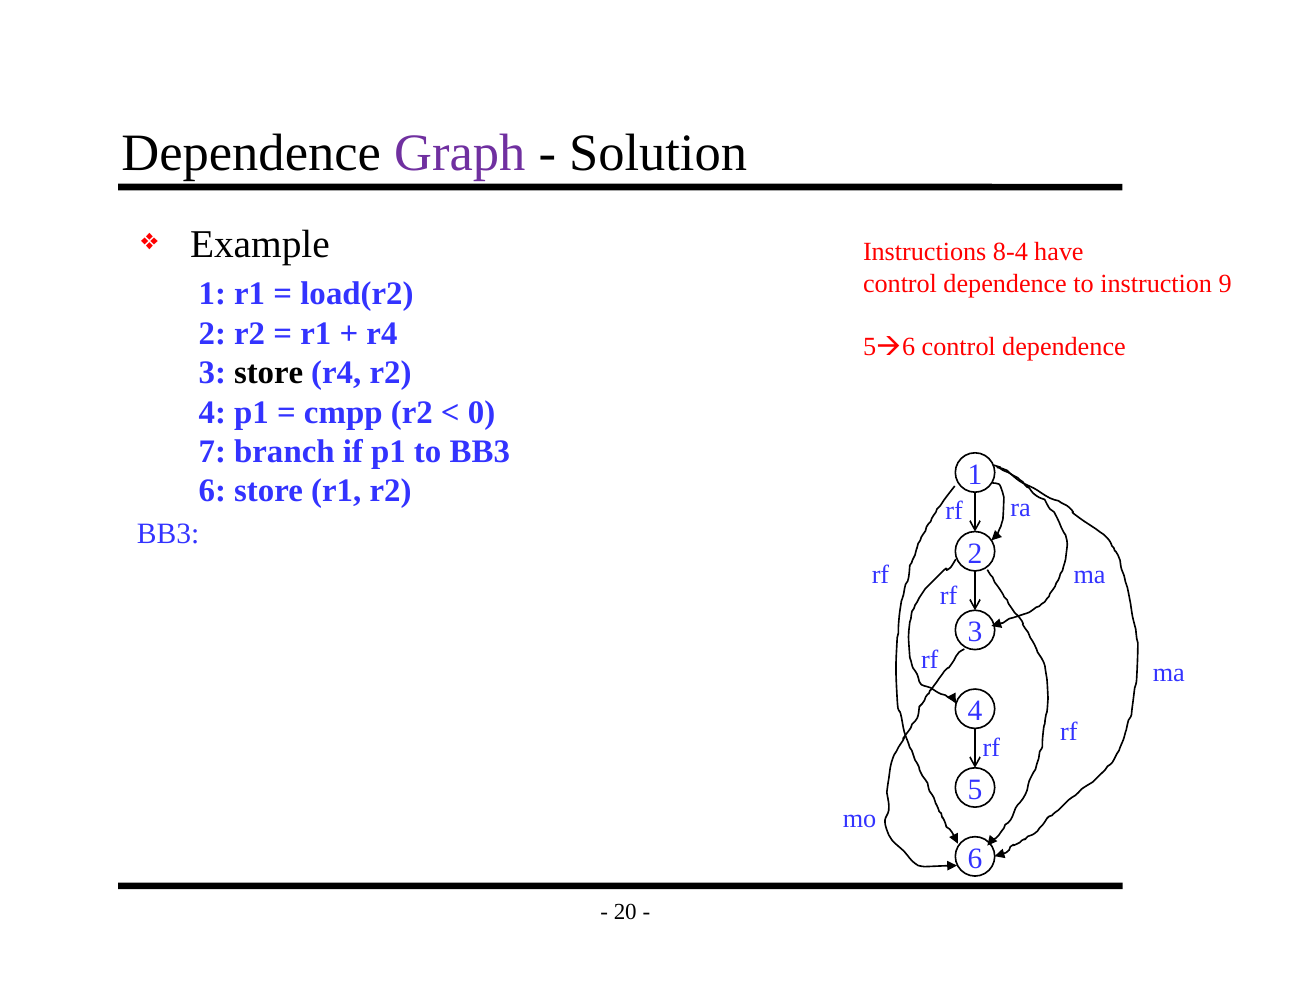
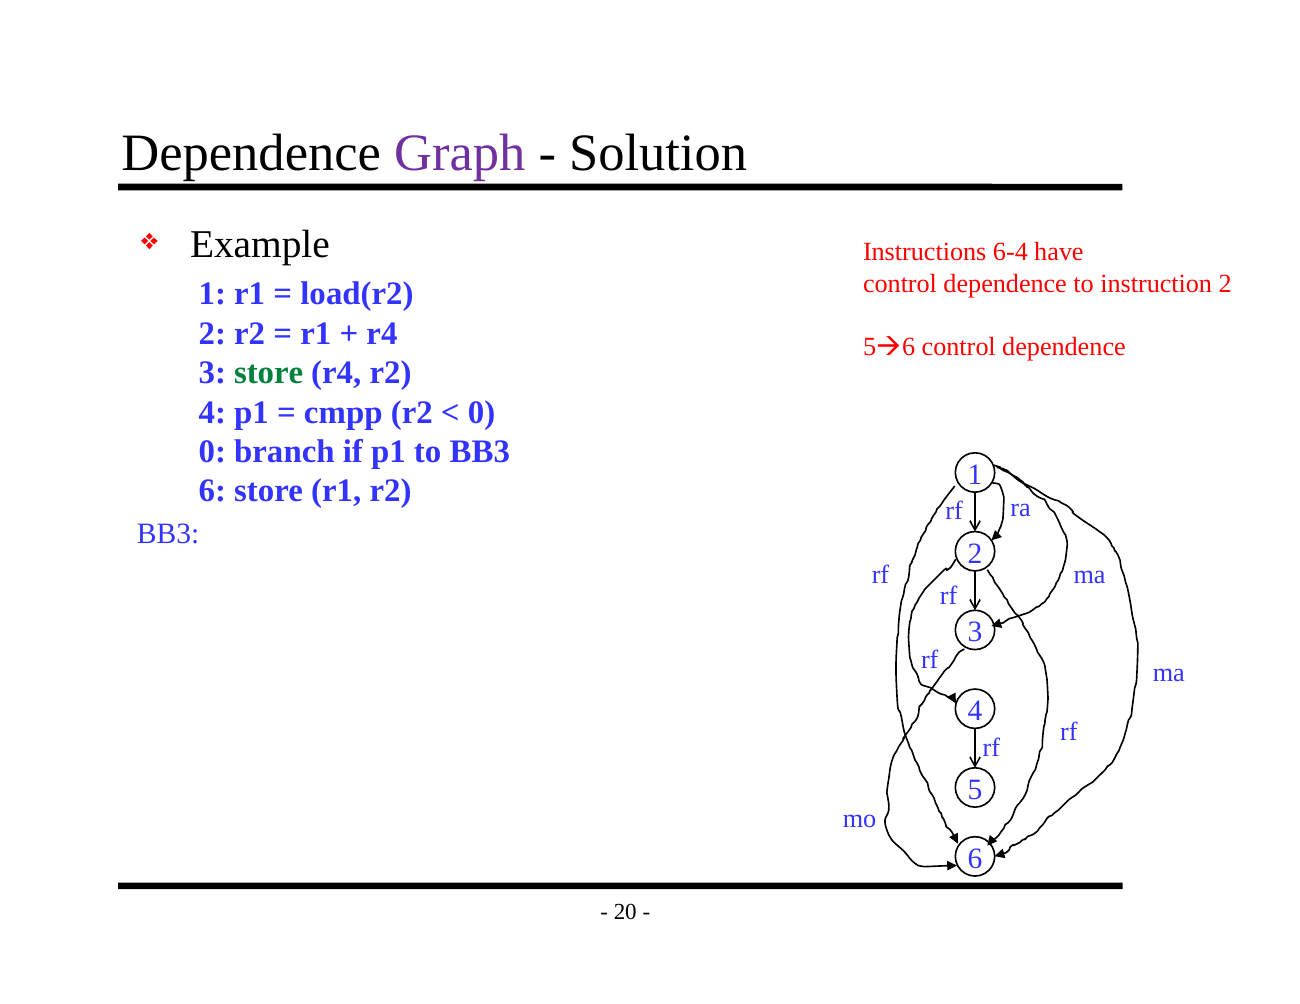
8-4: 8-4 -> 6-4 (1010, 252)
instruction 9: 9 -> 2 (1225, 284)
store colour: black -> green (269, 373)
7: 7 -> 0 (212, 452)
